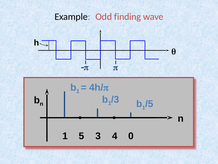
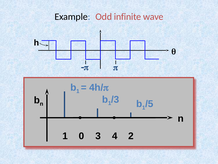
finding: finding -> infinite (128, 17)
5: 5 -> 0 (81, 136)
0: 0 -> 2 (131, 136)
